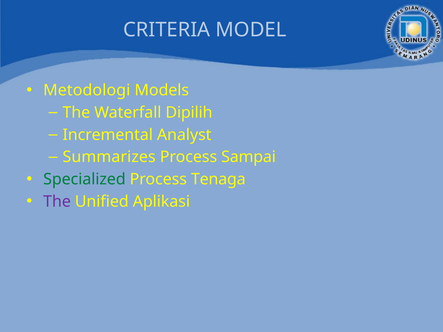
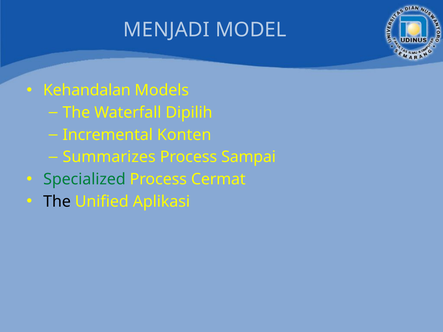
CRITERIA: CRITERIA -> MENJADI (167, 30)
Metodologi: Metodologi -> Kehandalan (87, 90)
Analyst: Analyst -> Konten (184, 135)
Tenaga: Tenaga -> Cermat (218, 179)
The colour: purple -> black (57, 202)
